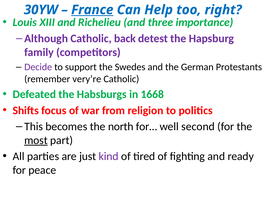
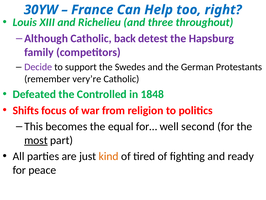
France underline: present -> none (92, 10)
importance: importance -> throughout (204, 22)
Habsburgs: Habsburgs -> Controlled (102, 94)
1668: 1668 -> 1848 (152, 94)
north: north -> equal (121, 126)
kind colour: purple -> orange (109, 156)
